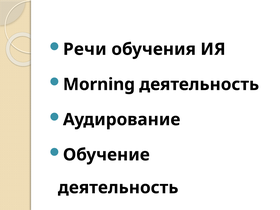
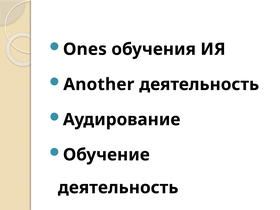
Речи: Речи -> Ones (85, 49)
Morning: Morning -> Another (99, 84)
